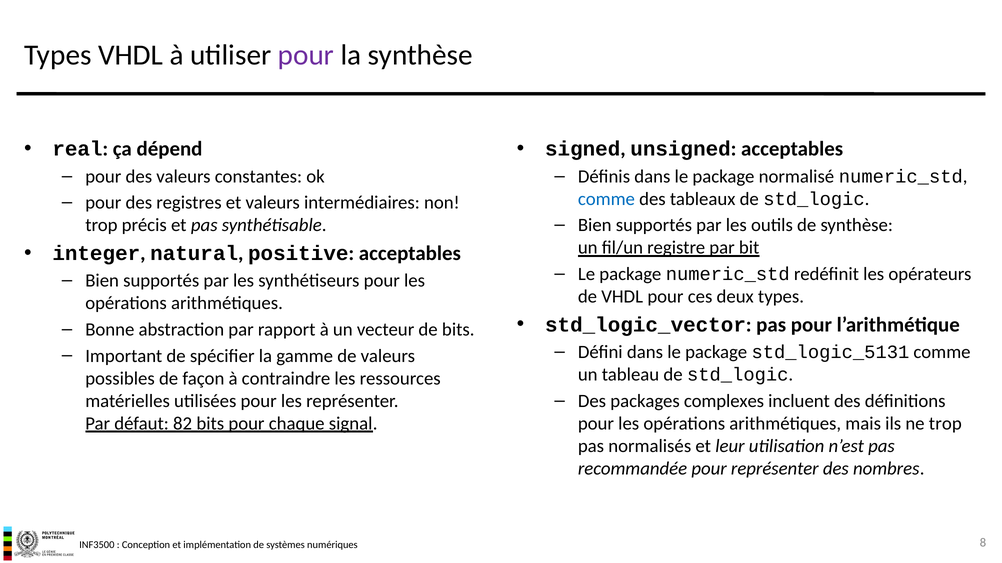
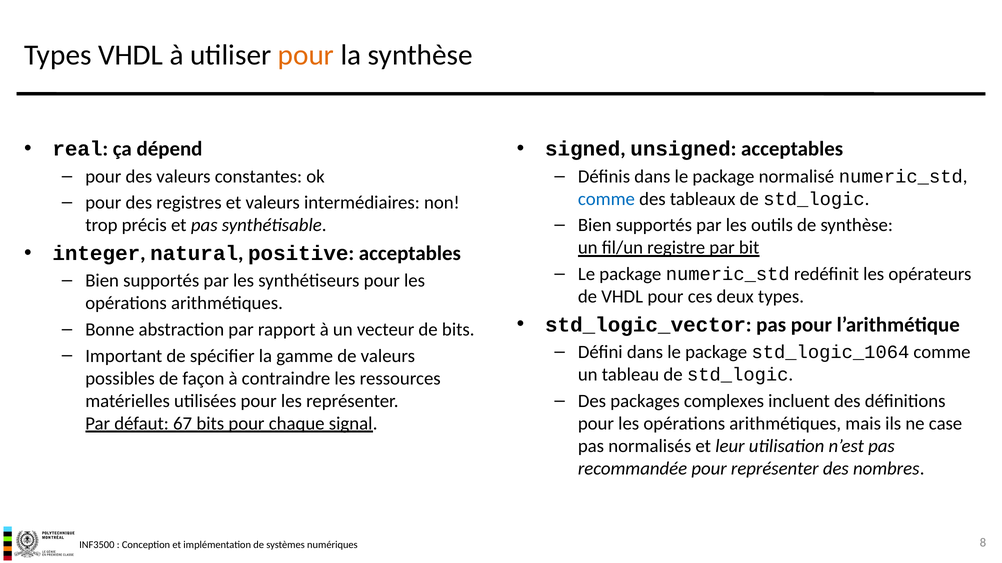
pour colour: purple -> orange (306, 55)
std_logic_5131: std_logic_5131 -> std_logic_1064 (830, 352)
82: 82 -> 67 (183, 424)
ne trop: trop -> case (945, 424)
